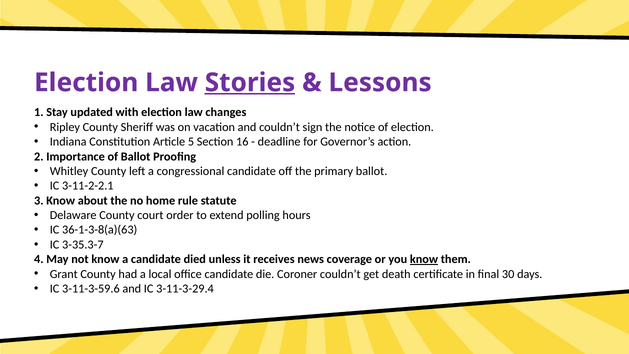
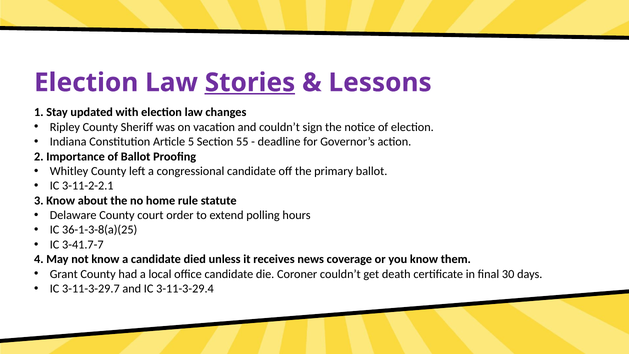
16: 16 -> 55 (242, 142)
36-1-3-8(a)(63: 36-1-3-8(a)(63 -> 36-1-3-8(a)(25 (100, 230)
3-35.3-7: 3-35.3-7 -> 3-41.7-7 (83, 245)
know underline: present -> none (424, 259)
3-11-3-59.6: 3-11-3-59.6 -> 3-11-3-29.7 (91, 289)
